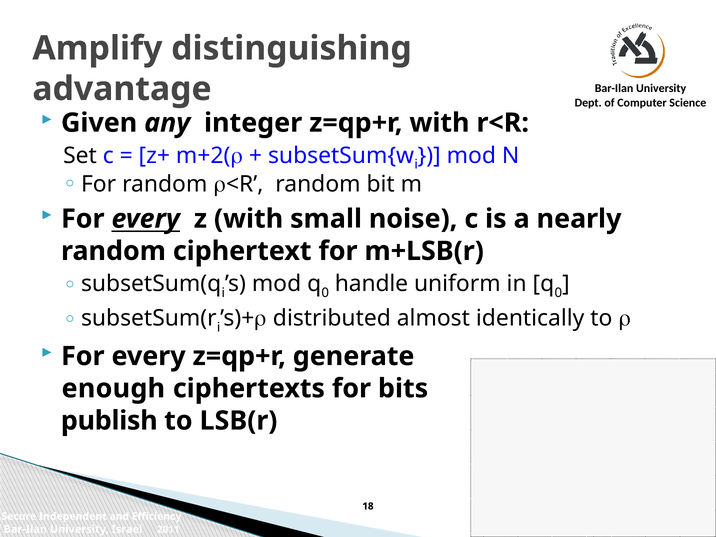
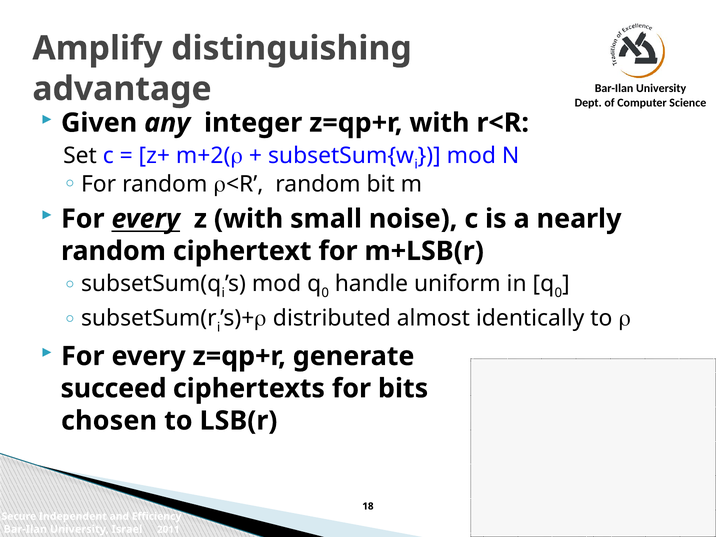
enough: enough -> succeed (114, 388)
publish: publish -> chosen (109, 421)
